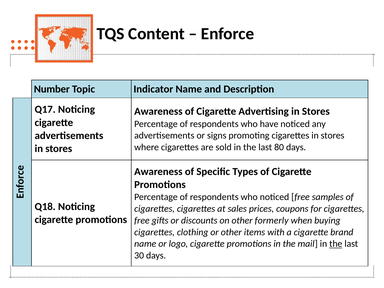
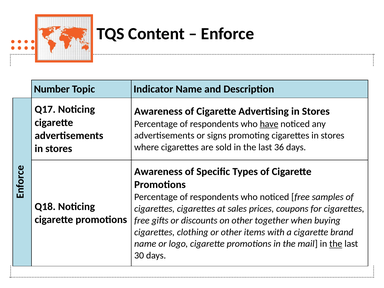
have underline: none -> present (269, 124)
80: 80 -> 36 (279, 147)
formerly: formerly -> together (272, 220)
